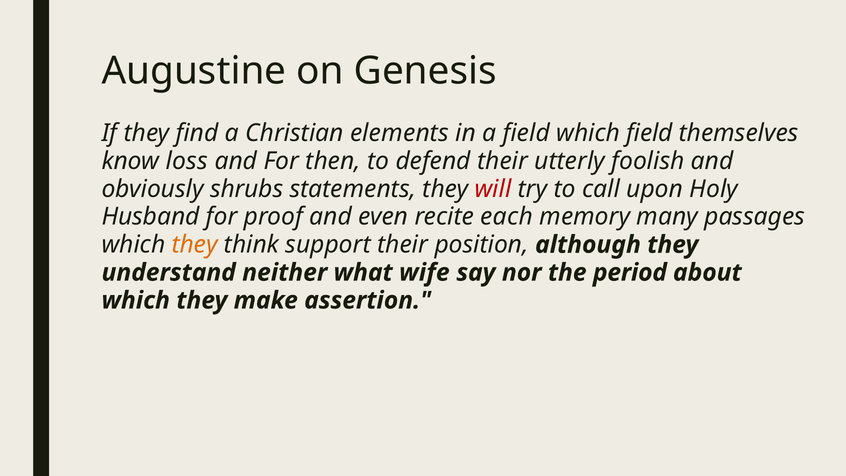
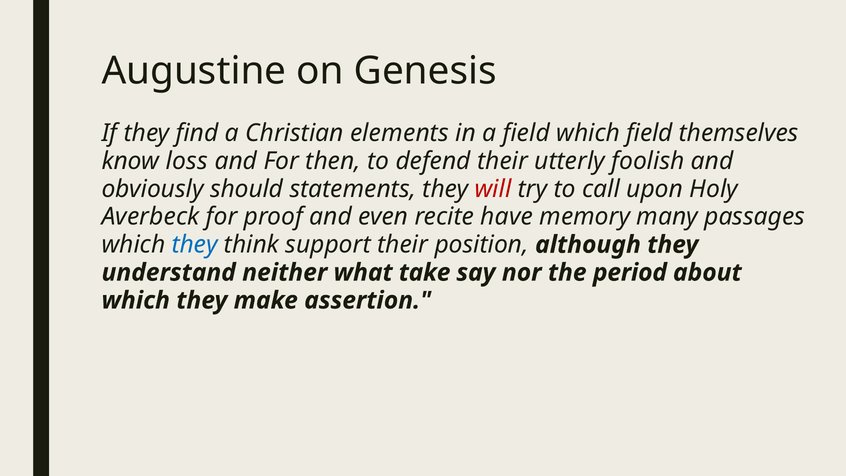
shrubs: shrubs -> should (247, 189)
Husband: Husband -> Averbeck (151, 217)
each: each -> have (507, 217)
they colour: orange -> blue (195, 245)
wife: wife -> take (425, 272)
